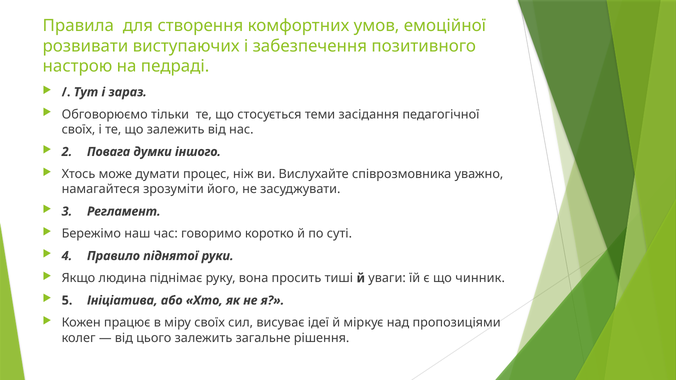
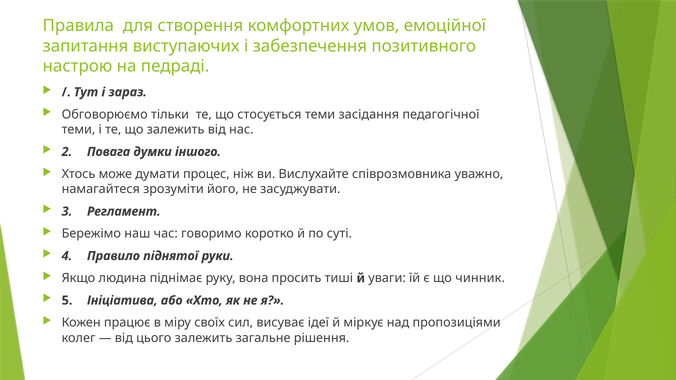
розвивати: розвивати -> запитання (85, 46)
своїх: своїх -> теми (78, 130)
